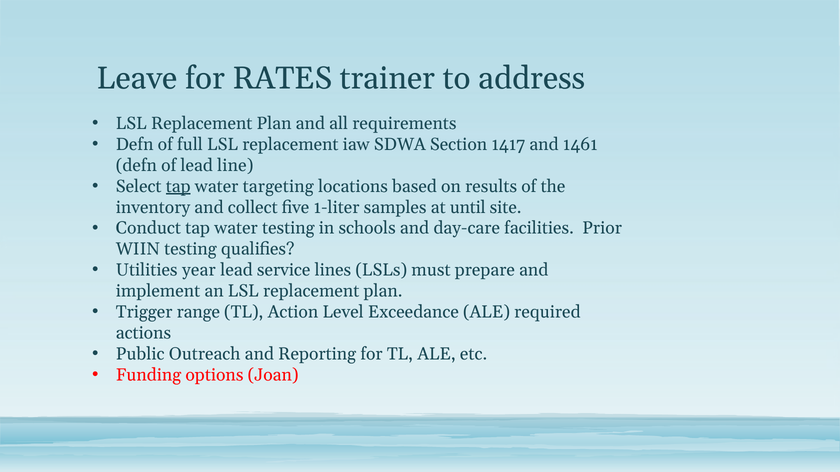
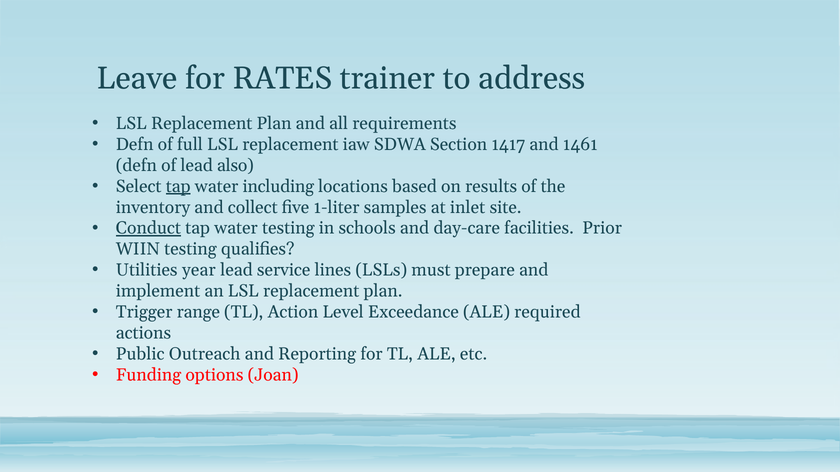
line: line -> also (235, 165)
targeting: targeting -> including (278, 186)
until: until -> inlet (468, 207)
Conduct underline: none -> present (148, 228)
